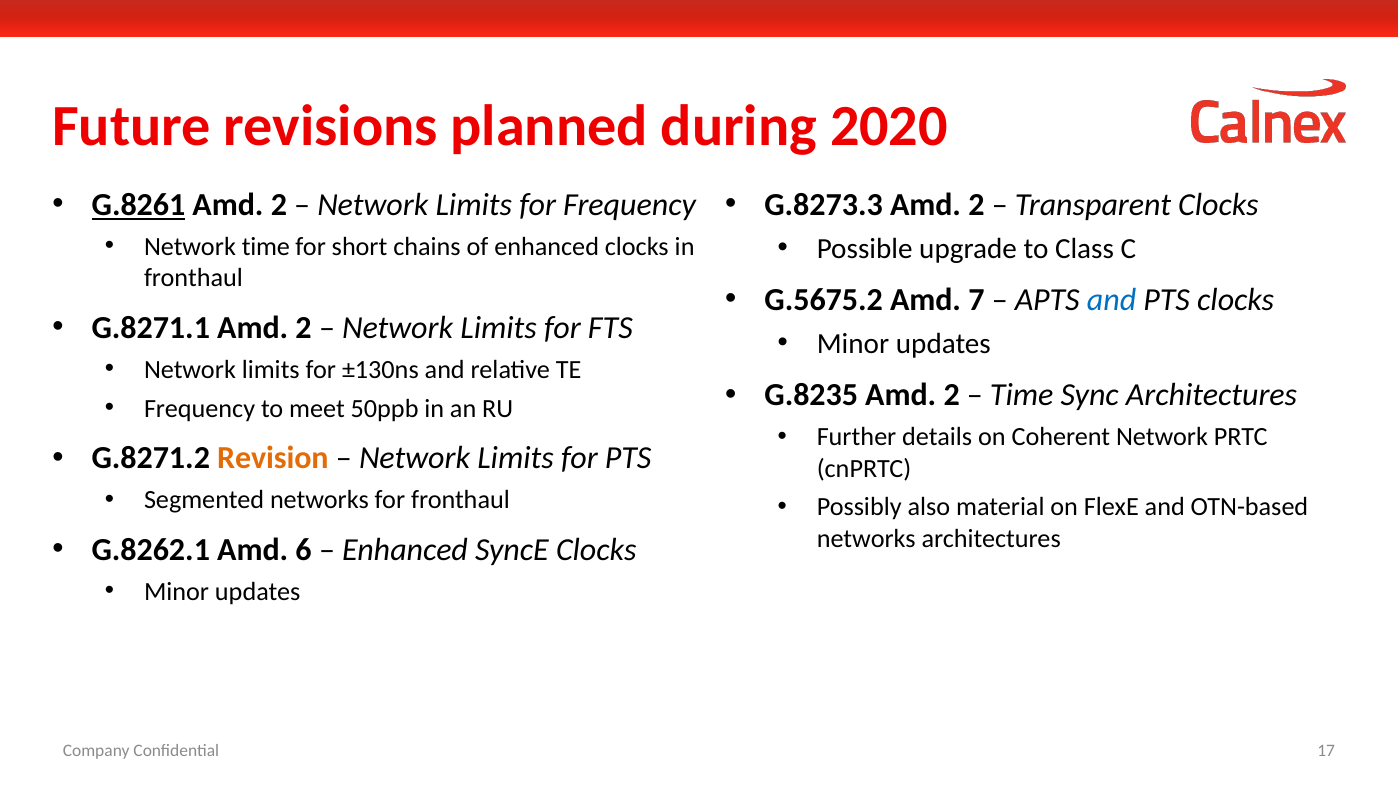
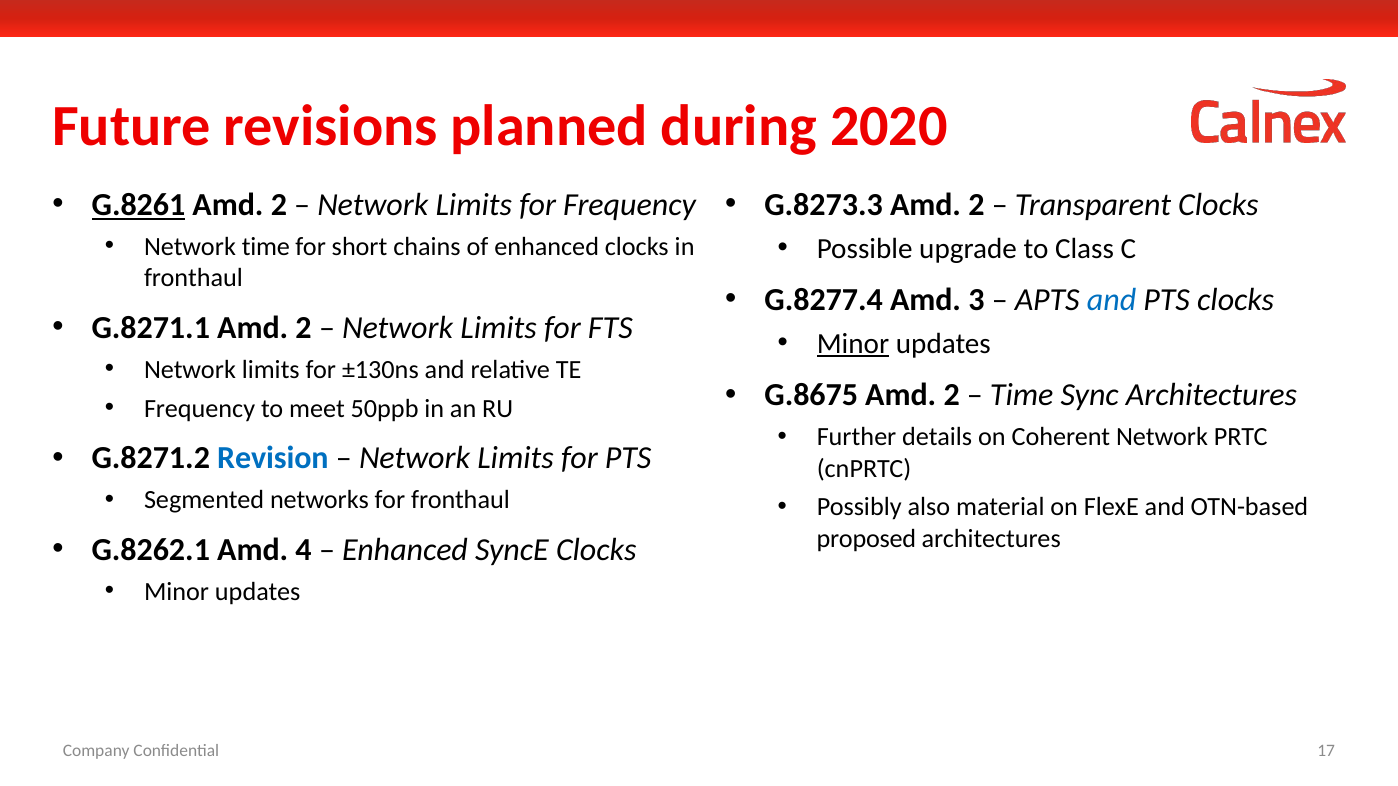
G.5675.2: G.5675.2 -> G.8277.4 (824, 300)
7: 7 -> 3 (976, 300)
Minor underline: none -> present (853, 344)
G.8235: G.8235 -> G.8675 (811, 395)
Revision colour: orange -> blue (273, 458)
networks: networks -> proposed (866, 539)
6: 6 -> 4 (304, 550)
